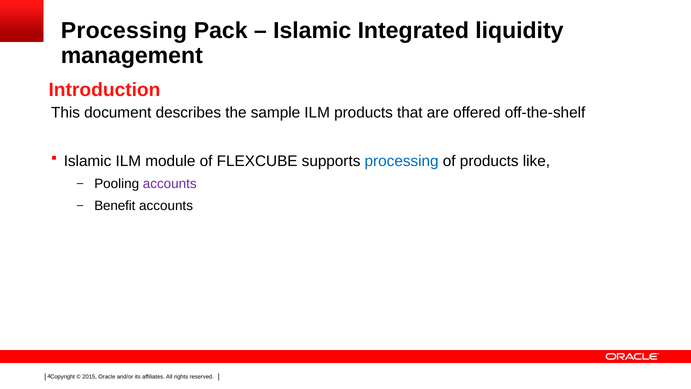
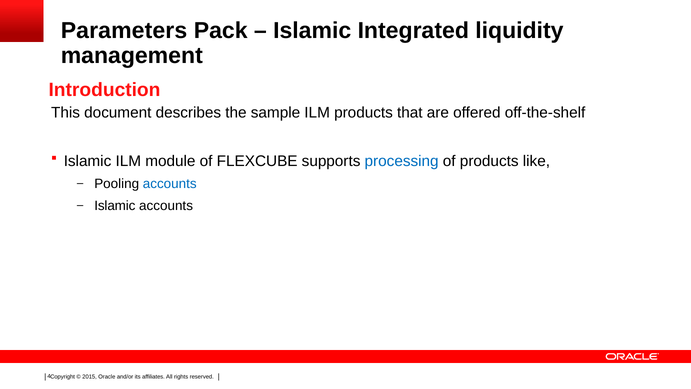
Processing: Processing -> Parameters (124, 31)
accounts colour: purple -> blue (170, 184)
Benefit: Benefit -> Islamic (115, 206)
